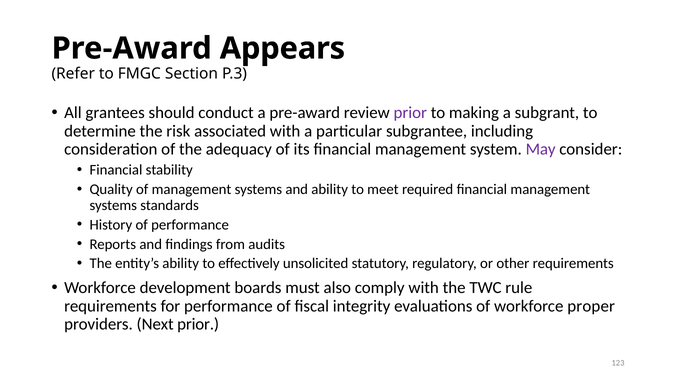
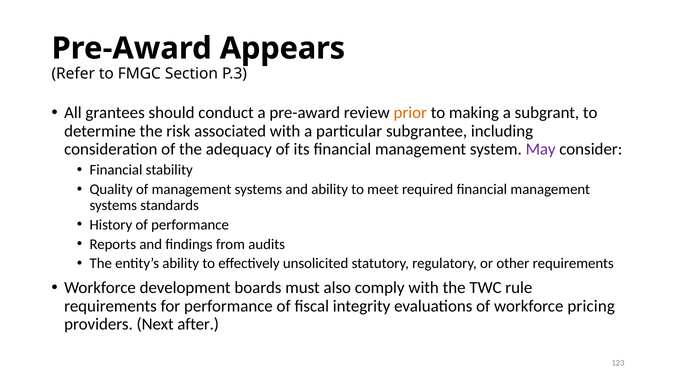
prior colour: purple -> orange (410, 113)
proper: proper -> pricing (591, 306)
Next prior: prior -> after (198, 324)
